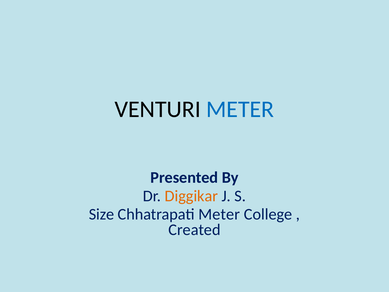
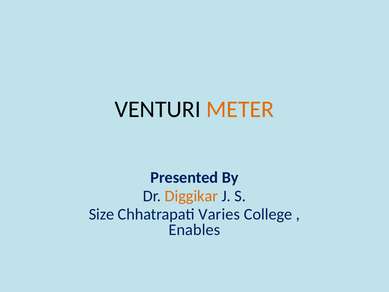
METER colour: blue -> orange (240, 109)
Chhatrapati Meter: Meter -> Varies (219, 214)
Created: Created -> Enables (194, 230)
